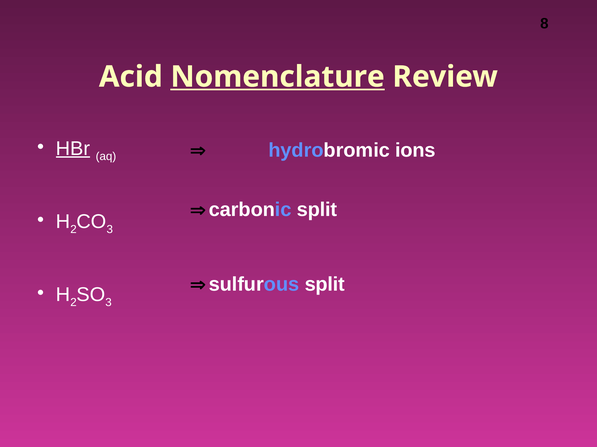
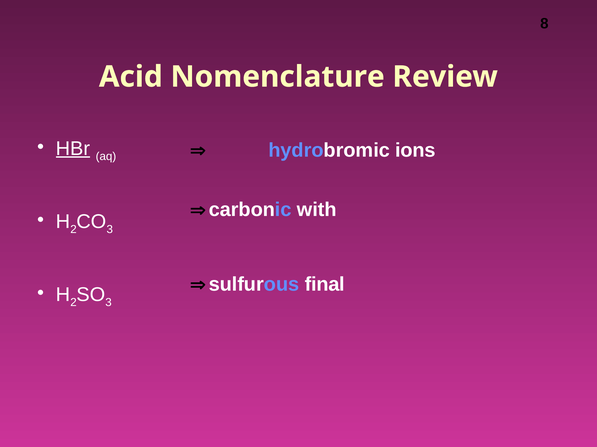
Nomenclature underline: present -> none (278, 77)
carbonic split: split -> with (317, 210)
sulfurous split: split -> final (325, 285)
